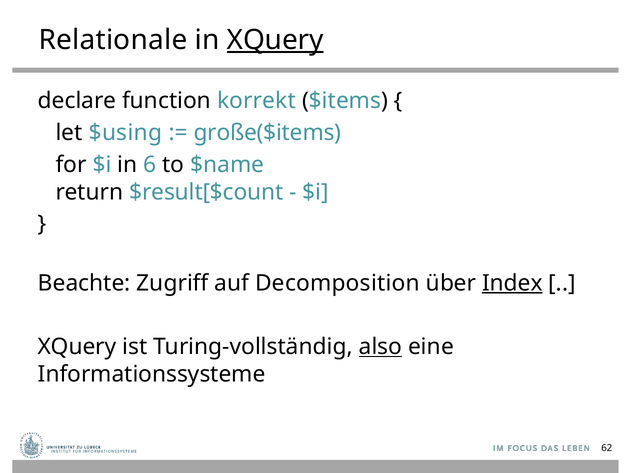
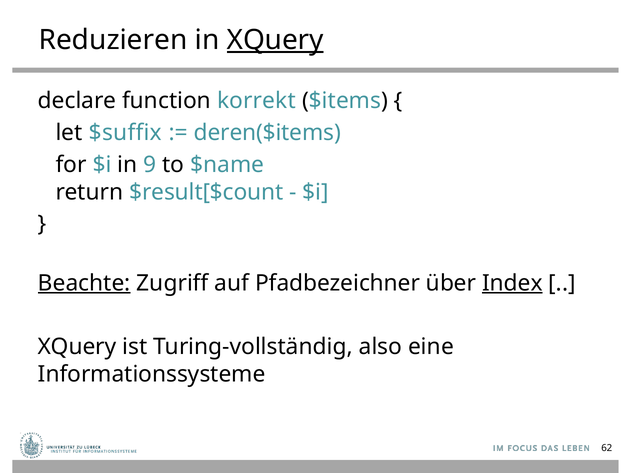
Relationale: Relationale -> Reduzieren (113, 40)
$using: $using -> $suffix (125, 133)
große($items: große($items -> deren($items (267, 133)
6: 6 -> 9 (150, 165)
Beachte underline: none -> present (84, 283)
Decomposition: Decomposition -> Pfadbezeichner (338, 283)
also underline: present -> none (381, 347)
